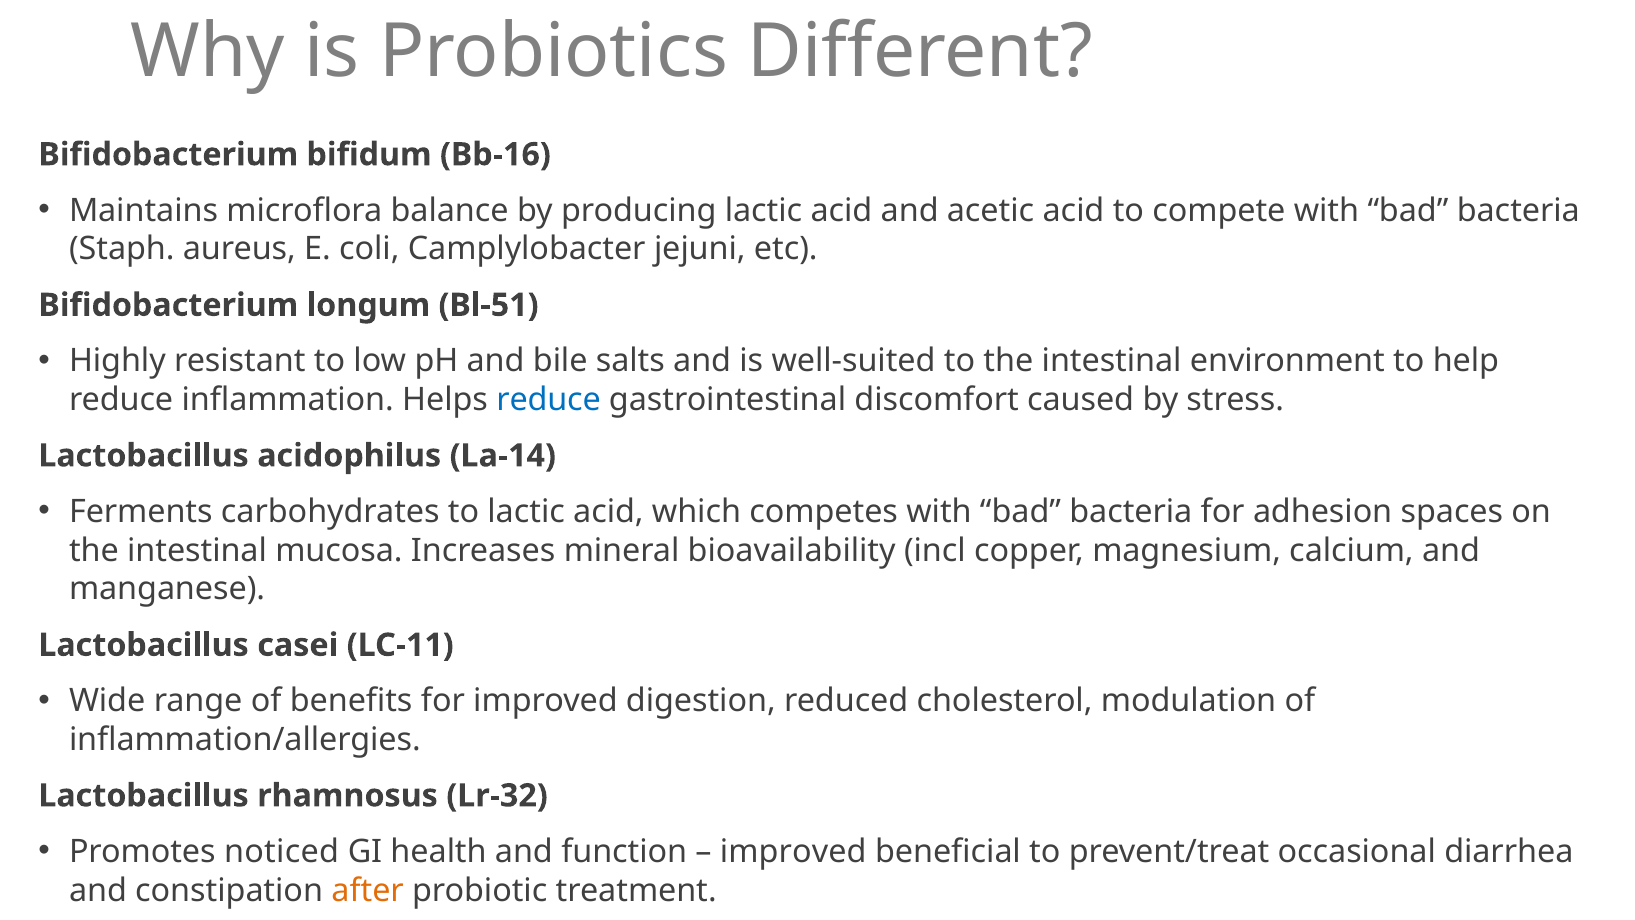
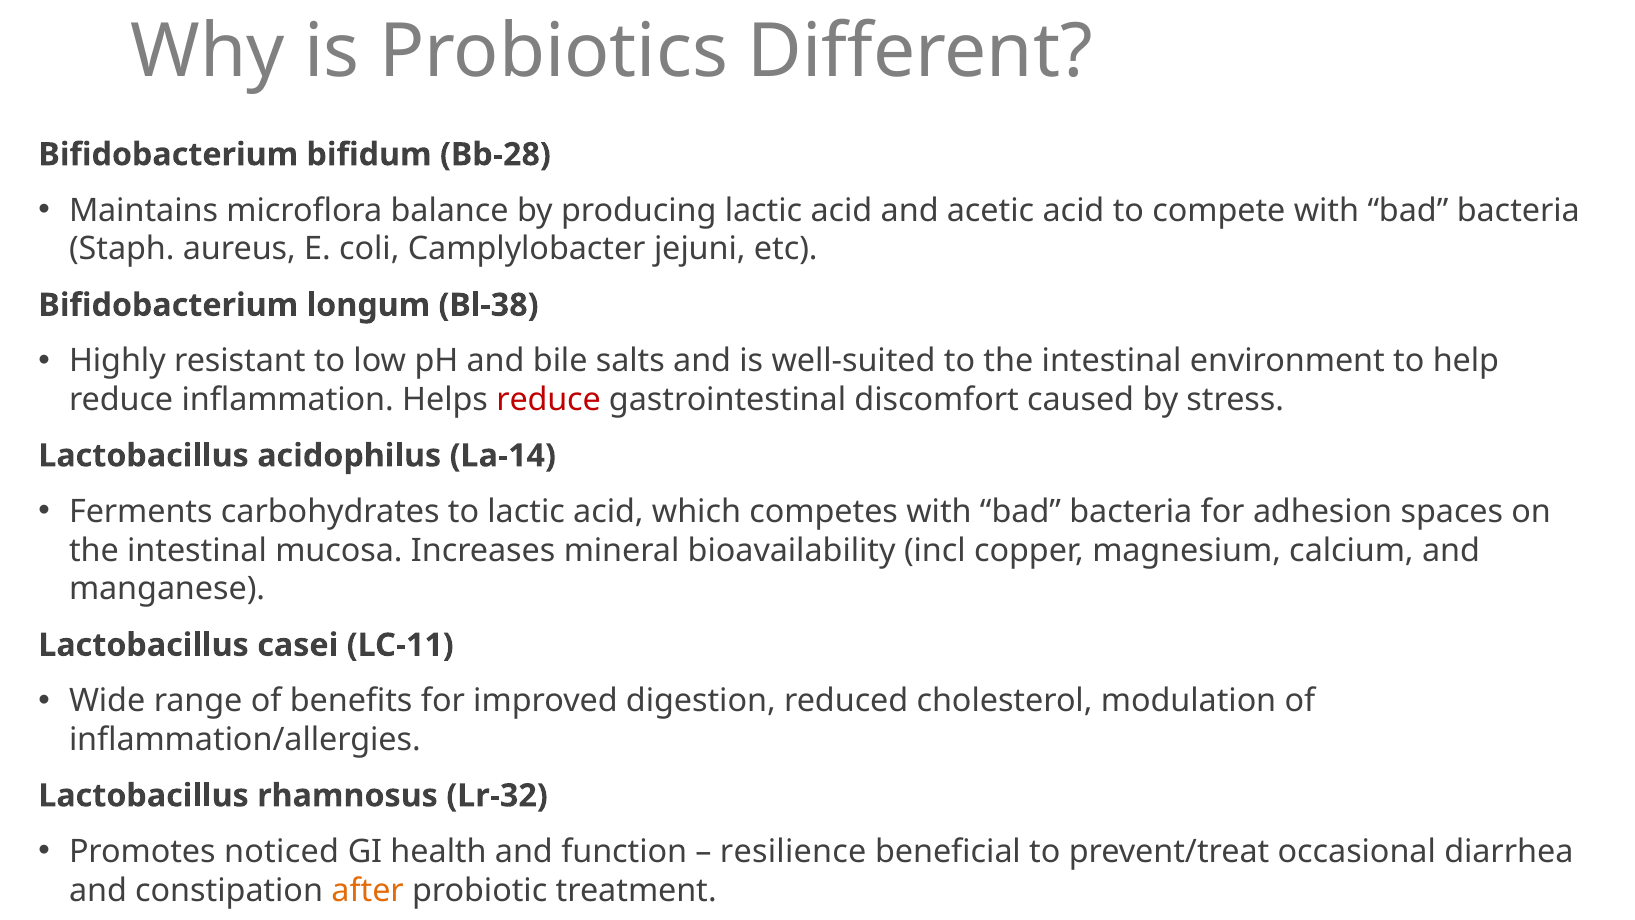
Bb-16: Bb-16 -> Bb-28 (495, 155)
Bl-51: Bl-51 -> Bl-38 (489, 305)
reduce colour: blue -> red (549, 400)
improved: improved -> resilience (793, 851)
